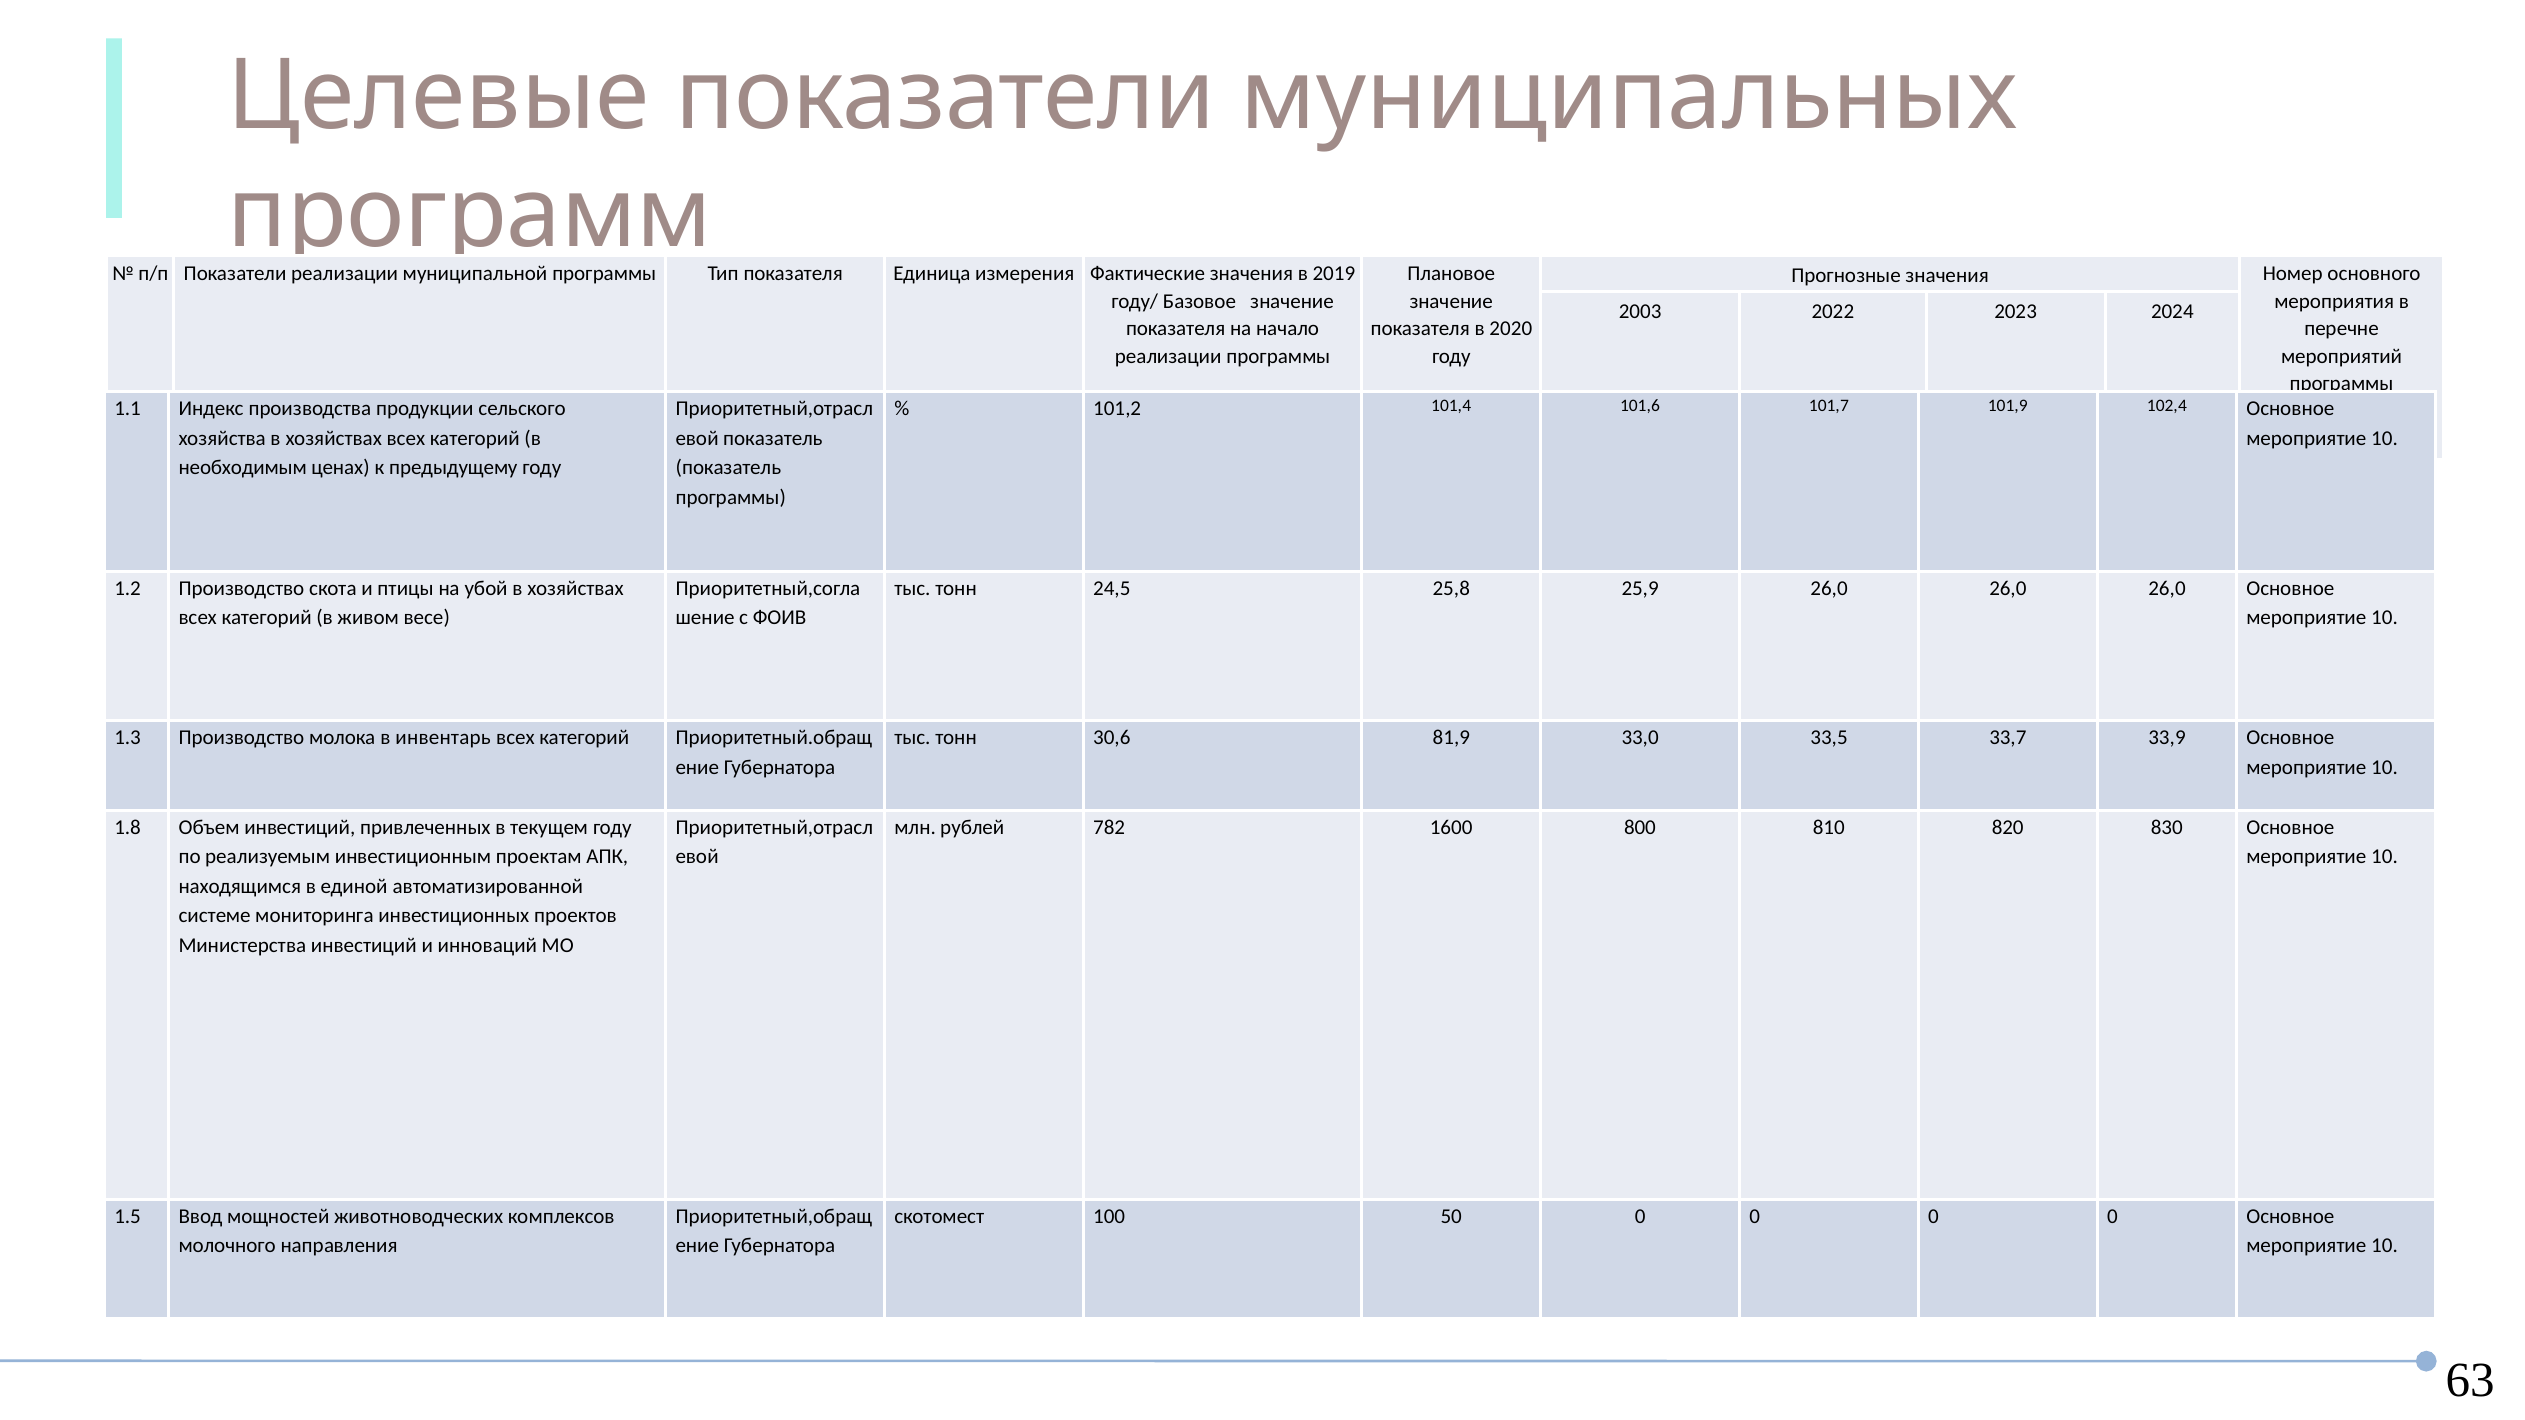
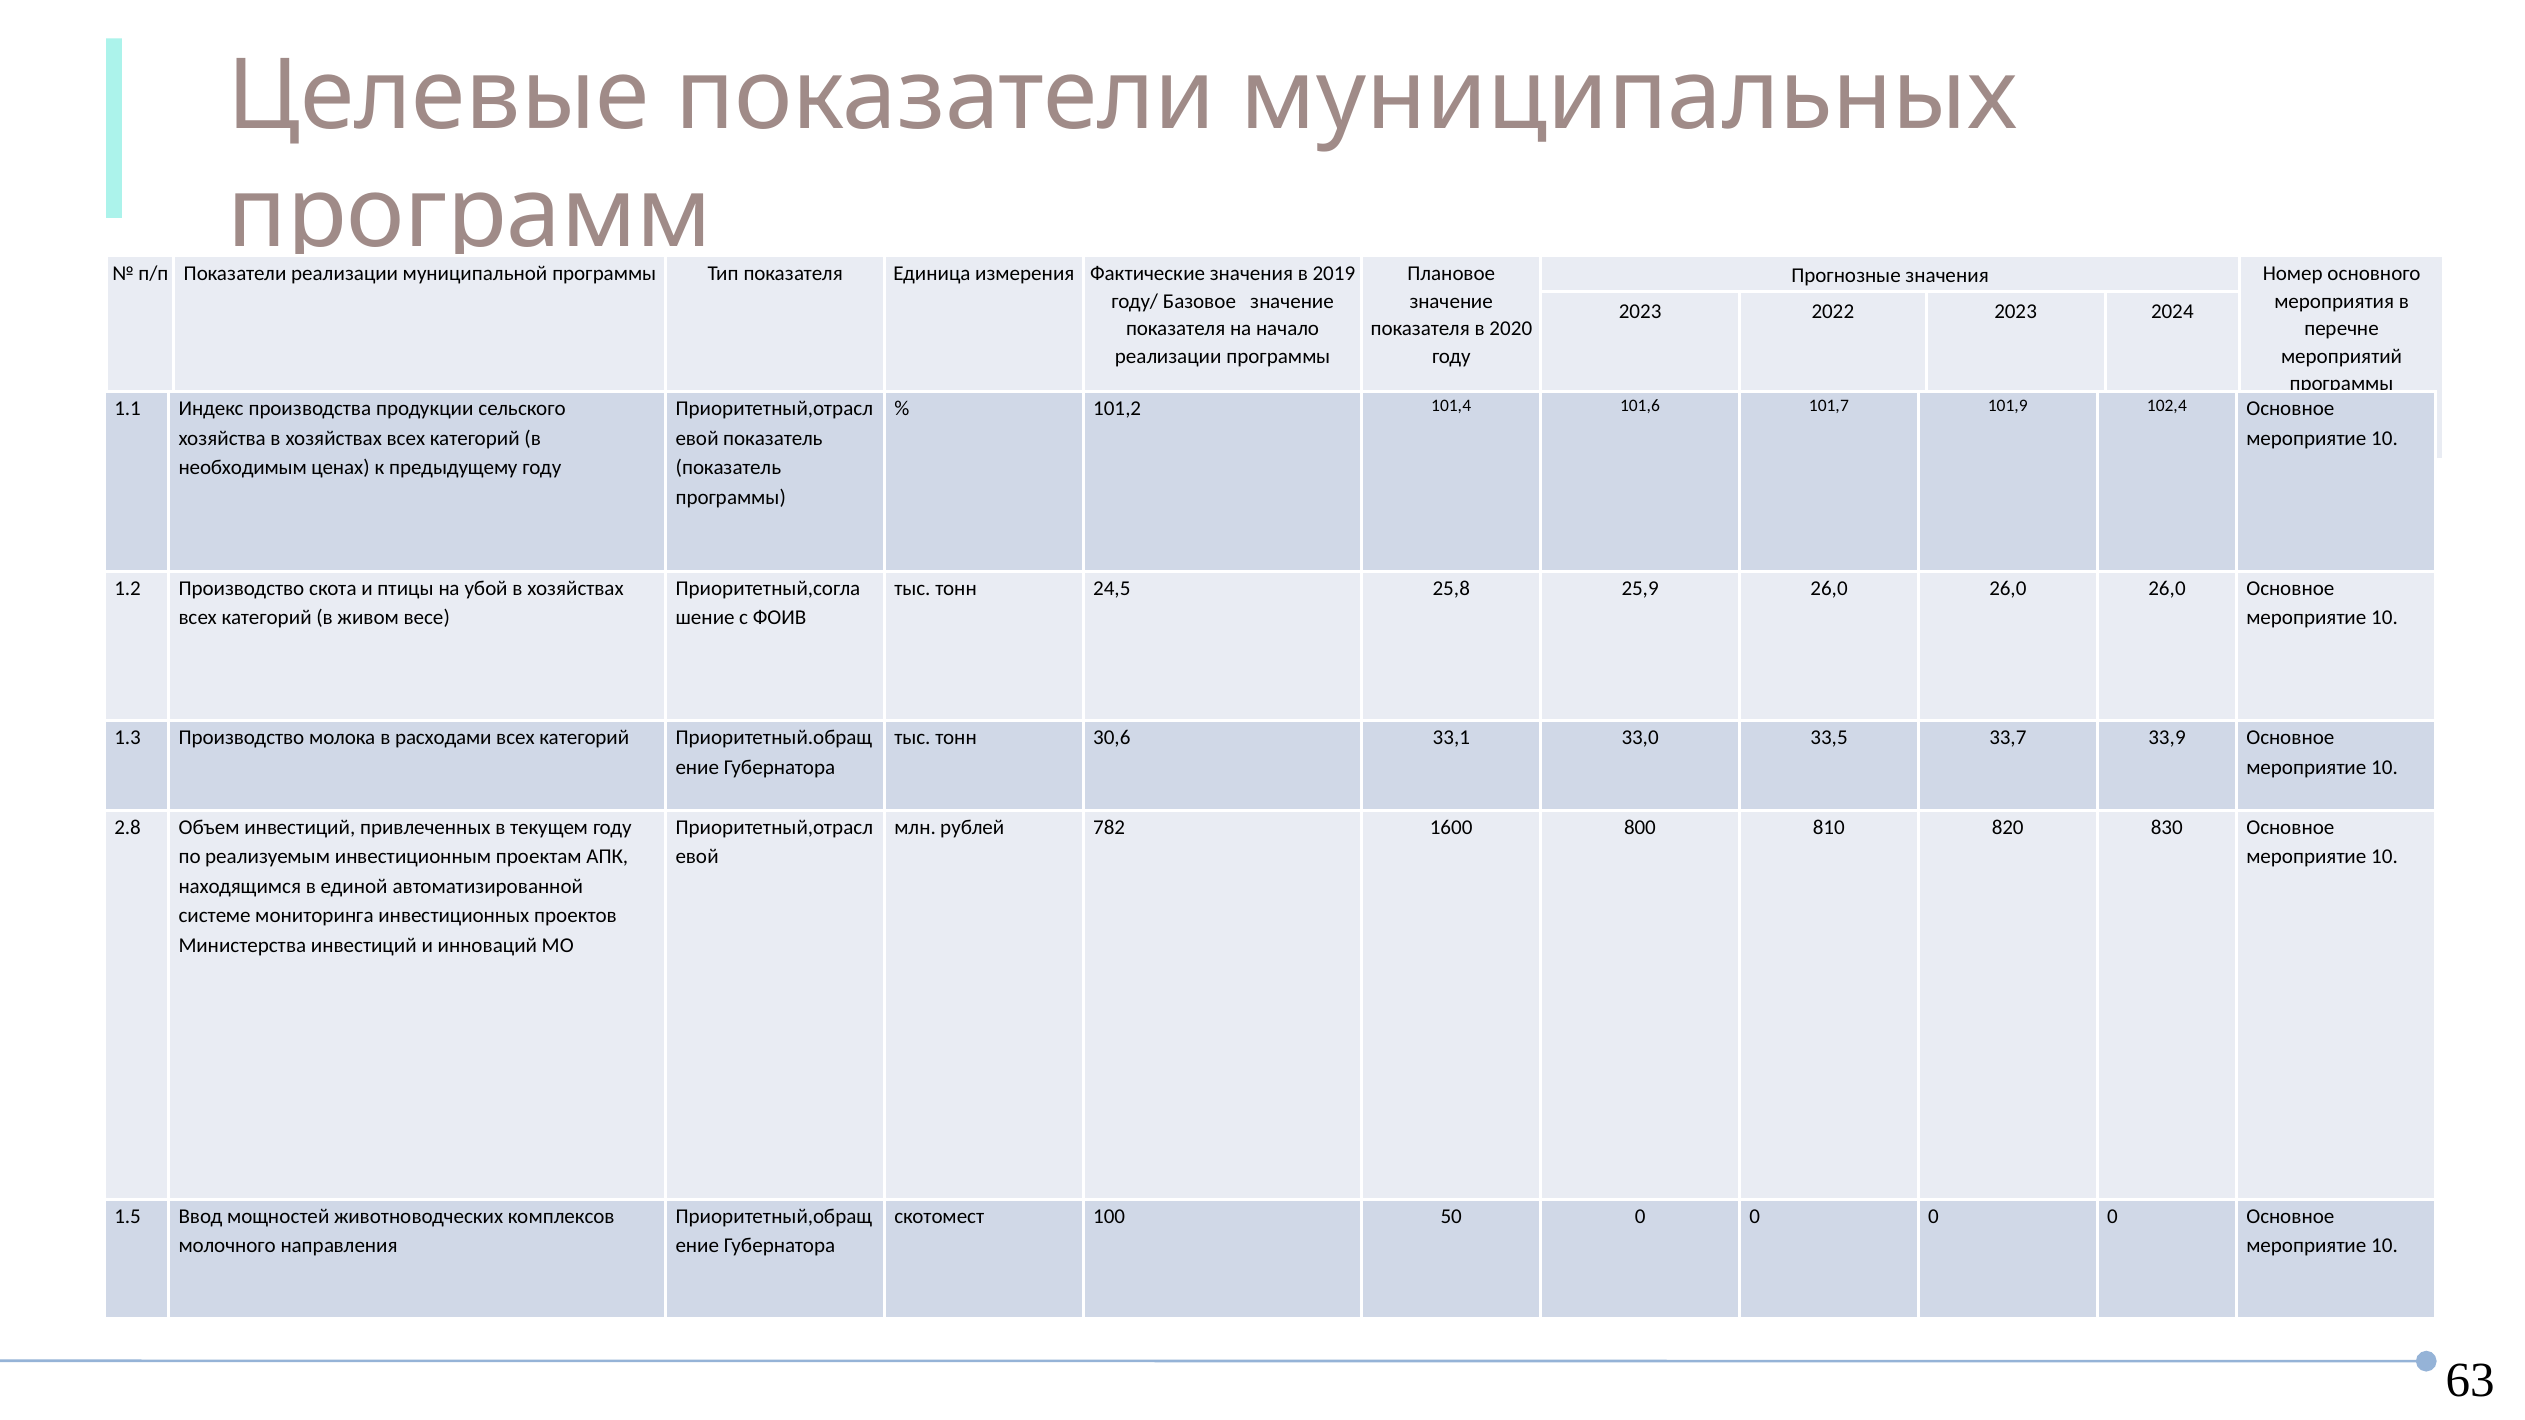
2003: 2003 -> 2023 (1640, 312)
инвентарь: инвентарь -> расходами (443, 738)
81,9: 81,9 -> 33,1 (1451, 738)
1.8: 1.8 -> 2.8 (128, 828)
